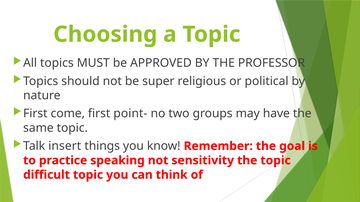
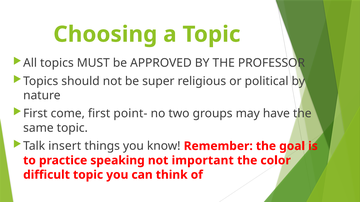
sensitivity: sensitivity -> important (203, 161)
the topic: topic -> color (276, 161)
